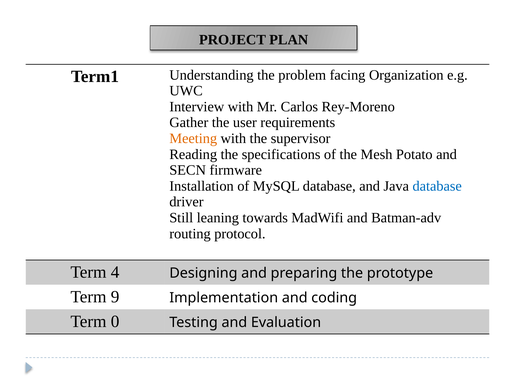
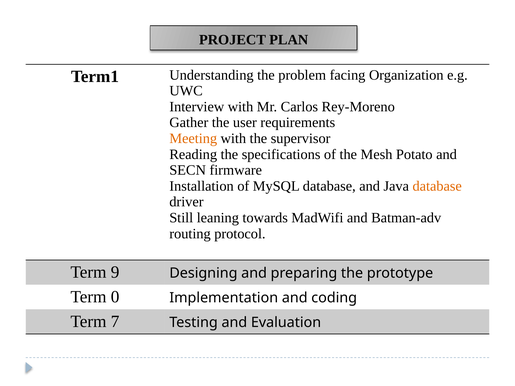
database colour: blue -> orange (437, 186)
4: 4 -> 9 (115, 272)
9: 9 -> 0 (115, 297)
0: 0 -> 7 (115, 322)
